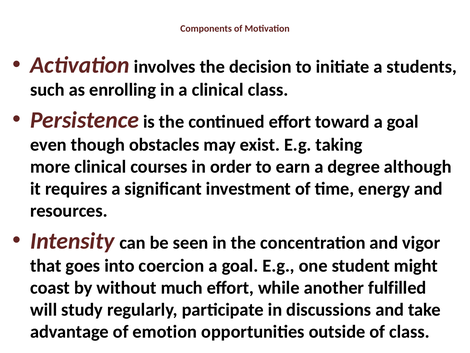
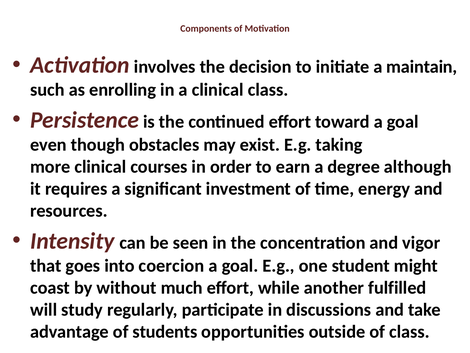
students: students -> maintain (422, 67)
emotion: emotion -> students (165, 331)
